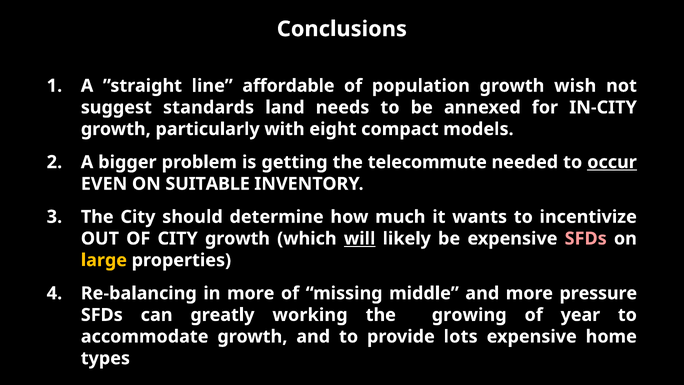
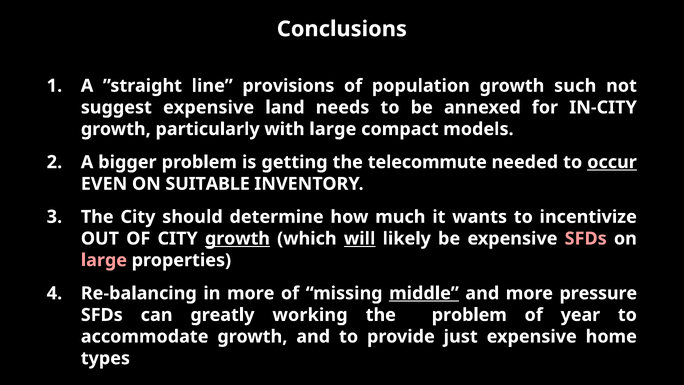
affordable: affordable -> provisions (288, 86)
wish: wish -> such (575, 86)
suggest standards: standards -> expensive (209, 107)
with eight: eight -> large (333, 129)
growth underline: none -> present (237, 238)
large colour: yellow -> pink (104, 260)
middle underline: none -> present (424, 293)
the growing: growing -> problem (469, 315)
lots: lots -> just (461, 336)
